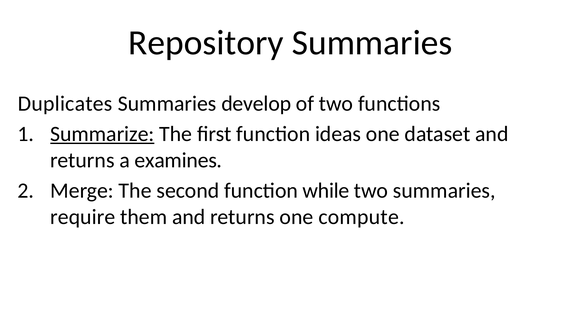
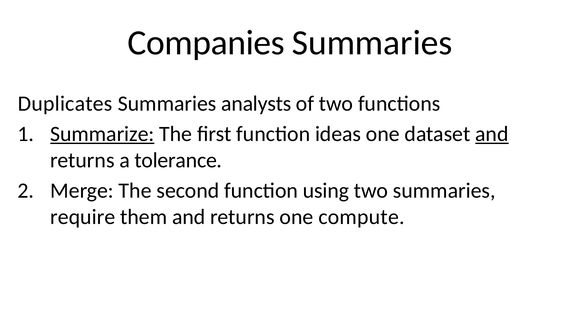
Repository: Repository -> Companies (206, 43)
develop: develop -> analysts (256, 103)
and underline: none -> present (492, 134)
examines: examines -> tolerance (178, 160)
while: while -> using (326, 191)
